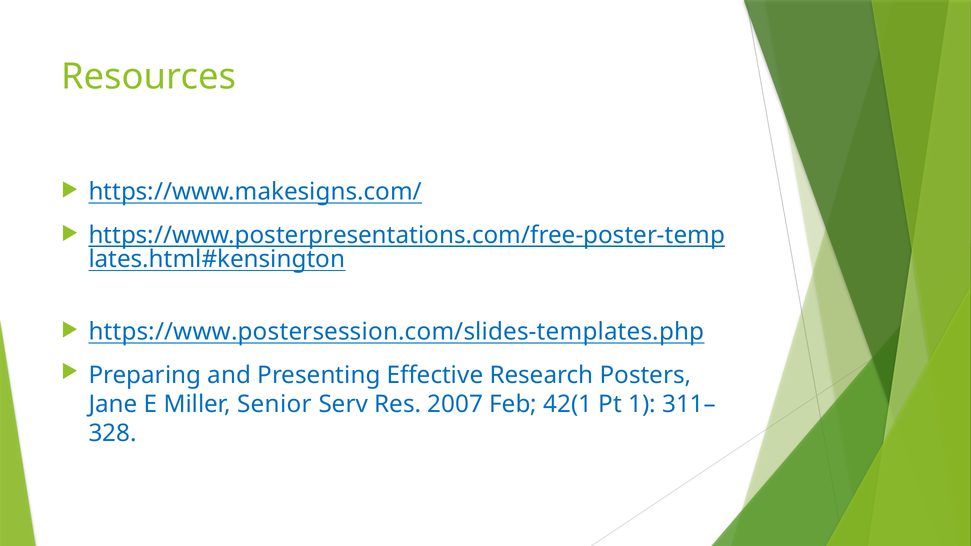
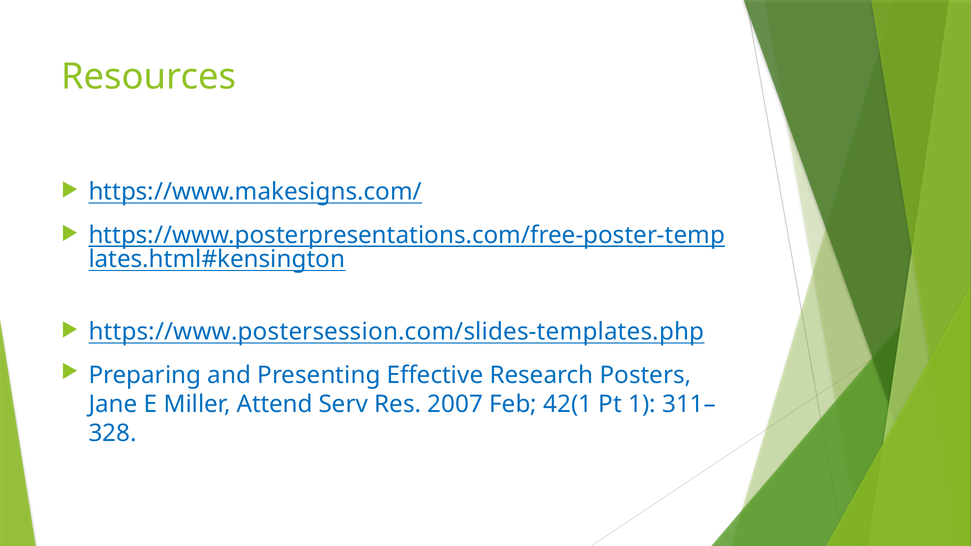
Senior: Senior -> Attend (275, 404)
